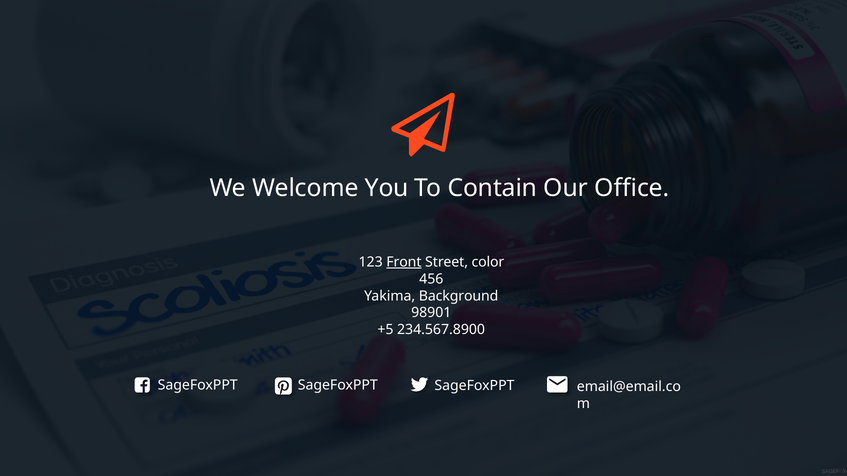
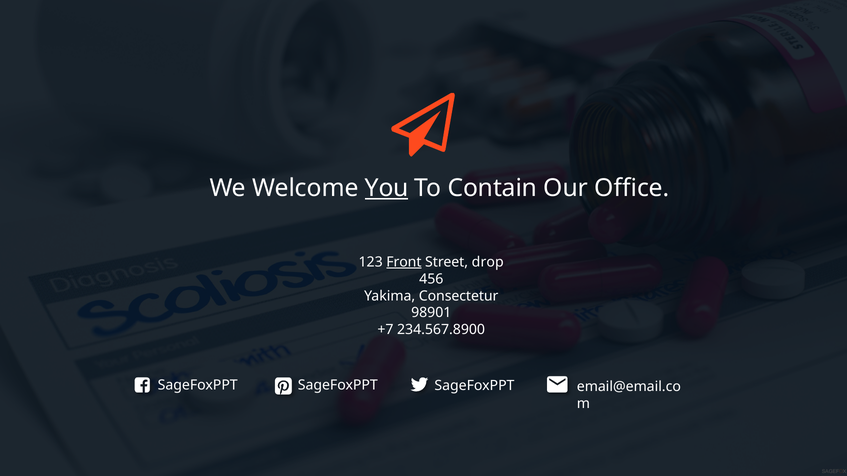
You underline: none -> present (387, 188)
color: color -> drop (488, 262)
Background: Background -> Consectetur (459, 296)
+5: +5 -> +7 (385, 330)
